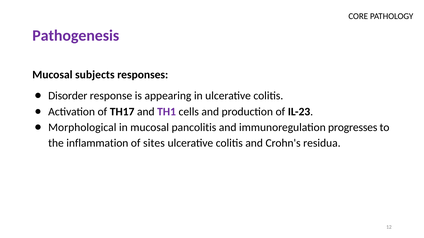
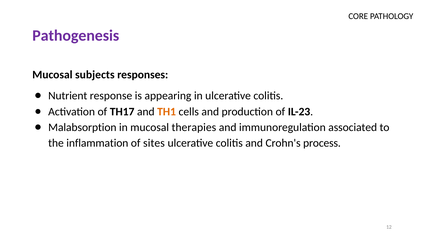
Disorder: Disorder -> Nutrient (68, 96)
TH1 colour: purple -> orange (167, 112)
Morphological: Morphological -> Malabsorption (82, 128)
pancolitis: pancolitis -> therapies (194, 128)
progresses: progresses -> associated (353, 128)
residua: residua -> process (322, 143)
